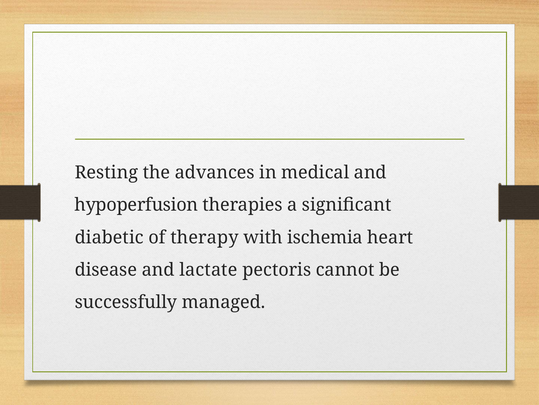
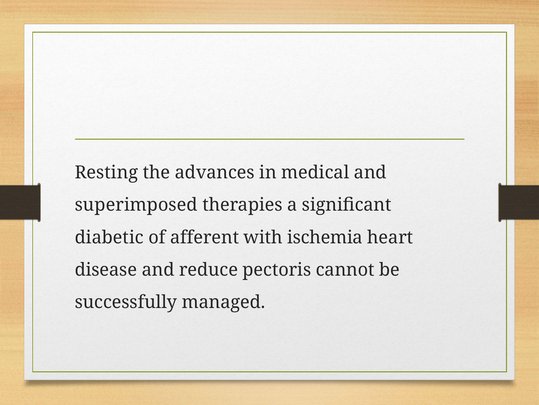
hypoperfusion: hypoperfusion -> superimposed (136, 205)
therapy: therapy -> afferent (205, 237)
lactate: lactate -> reduce (209, 269)
